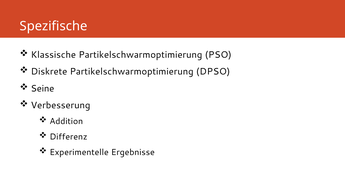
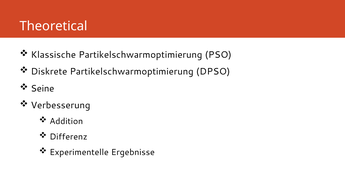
Spezifische: Spezifische -> Theoretical (54, 26)
